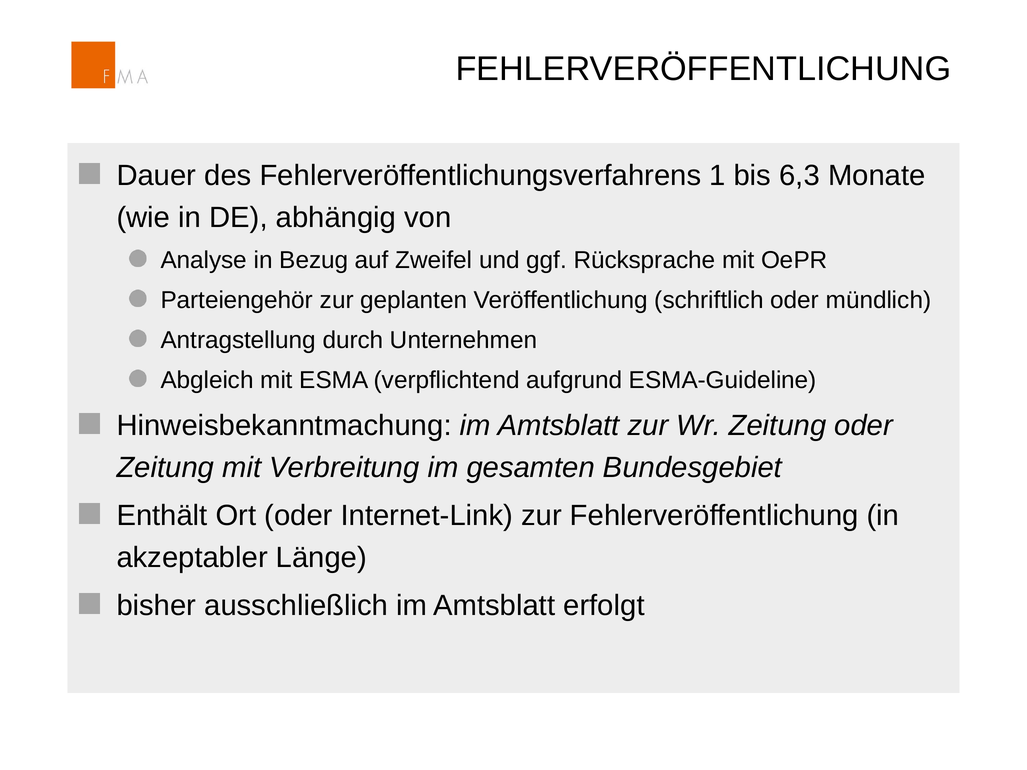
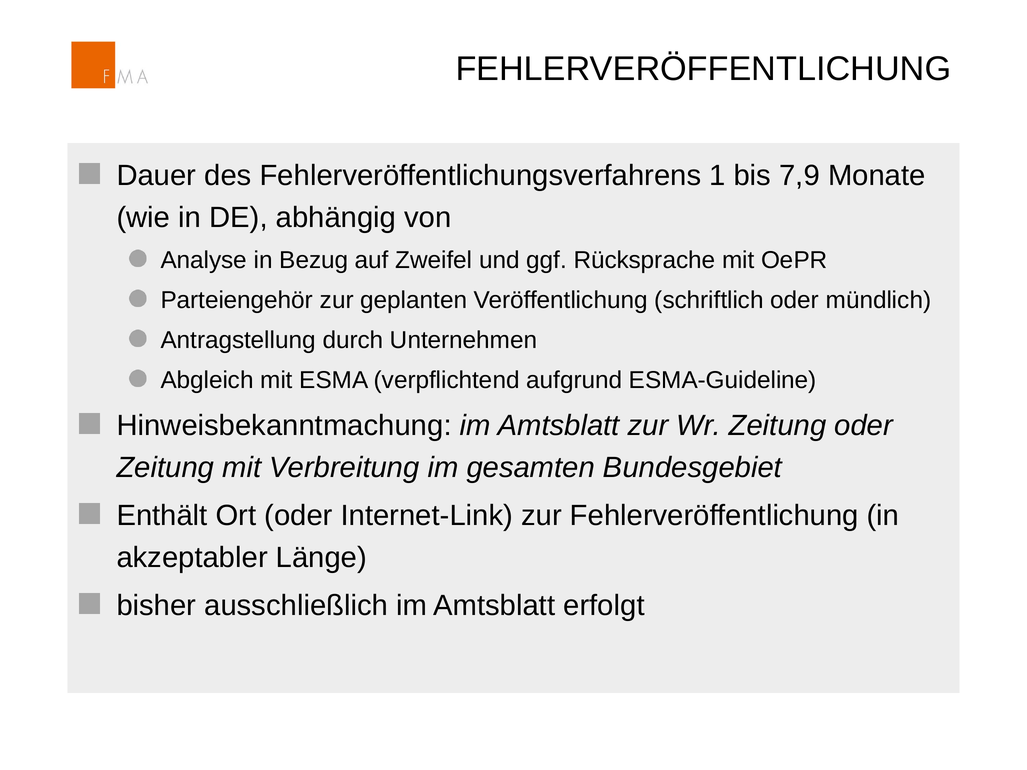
6,3: 6,3 -> 7,9 (799, 176)
